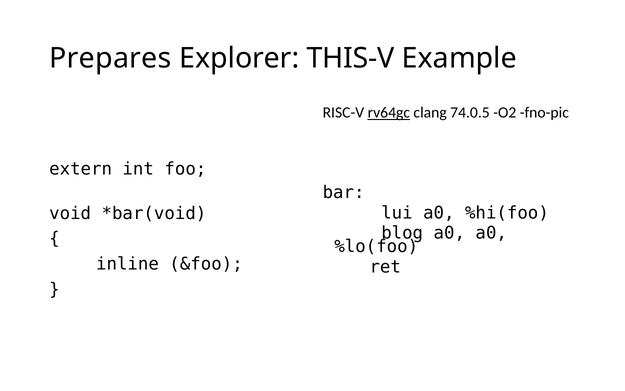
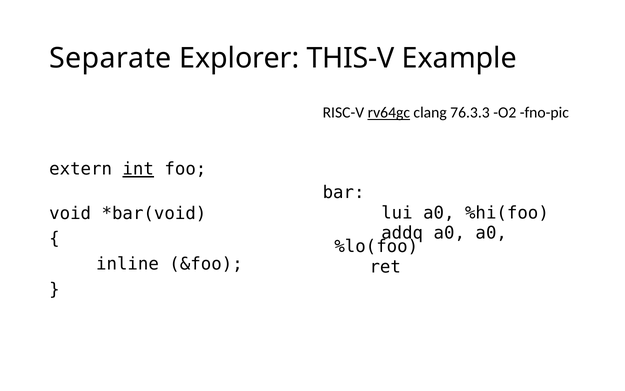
Prepares: Prepares -> Separate (110, 58)
74.0.5: 74.0.5 -> 76.3.3 (470, 113)
int underline: none -> present (138, 169)
blog: blog -> addq (402, 233)
